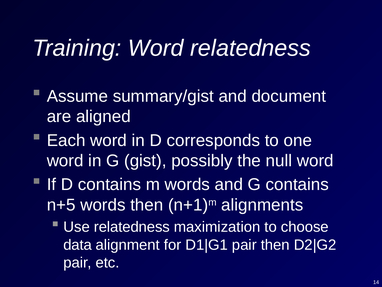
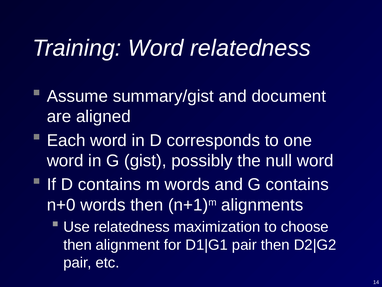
n+5: n+5 -> n+0 (61, 205)
data: data -> then (78, 244)
